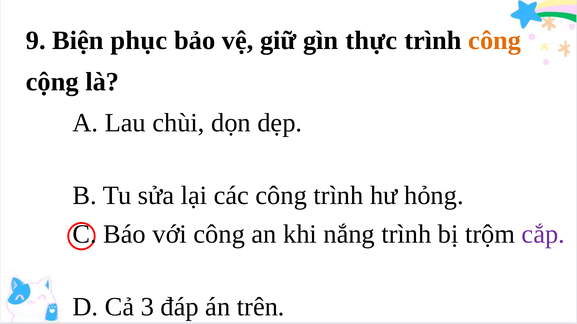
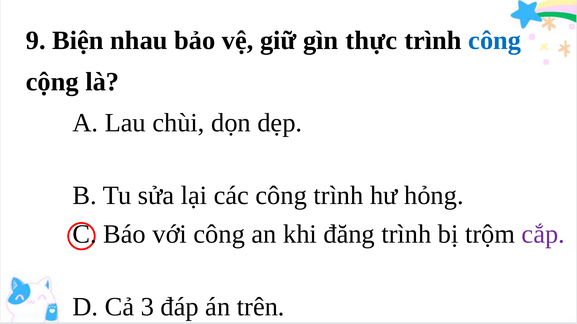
phục: phục -> nhau (139, 41)
công colour: orange -> blue (495, 41)
nắng: nắng -> đăng (349, 234)
